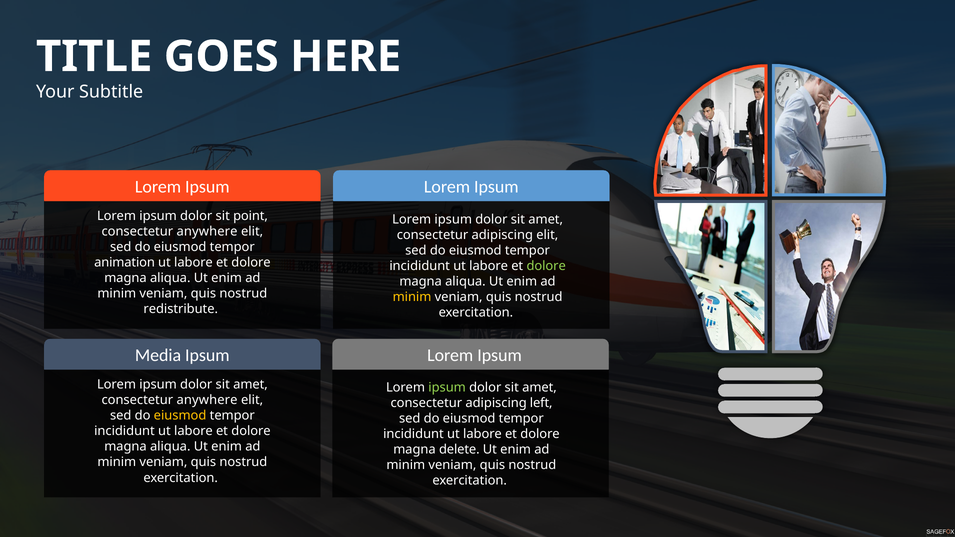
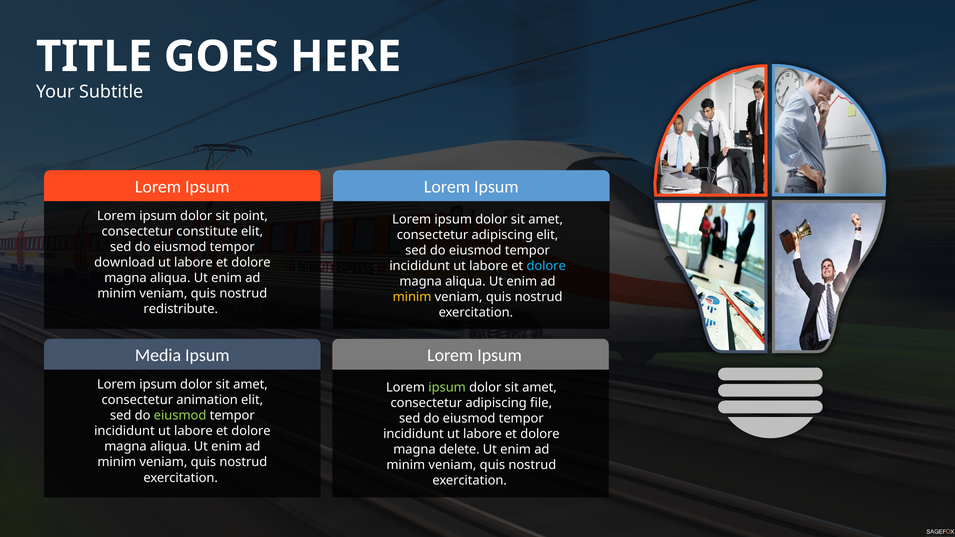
anywhere: anywhere -> constitute (207, 232)
animation: animation -> download (124, 263)
dolore colour: light green -> light blue (546, 266)
anywhere: anywhere -> animation (207, 400)
left: left -> file (541, 403)
eiusmod colour: yellow -> light green (180, 416)
